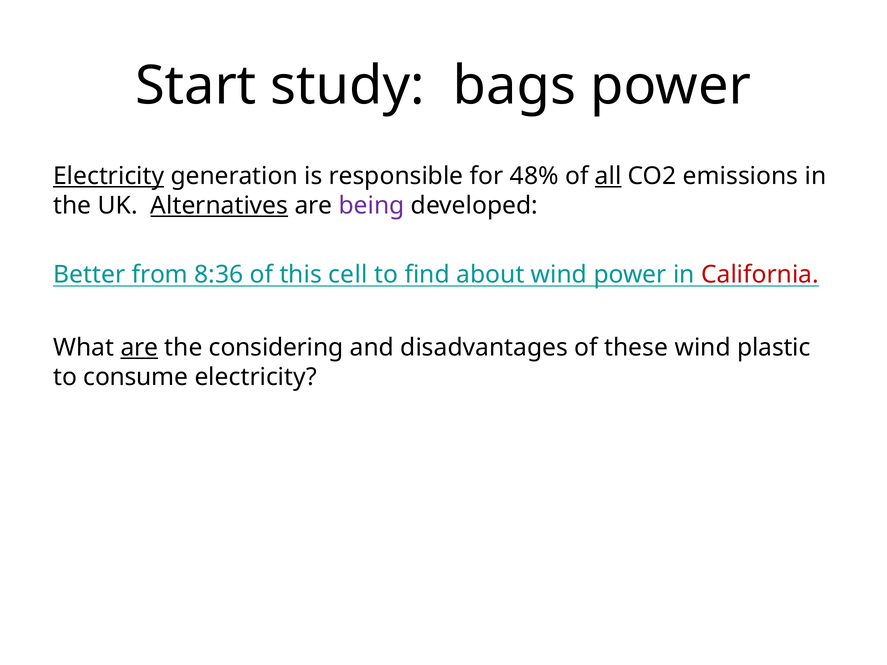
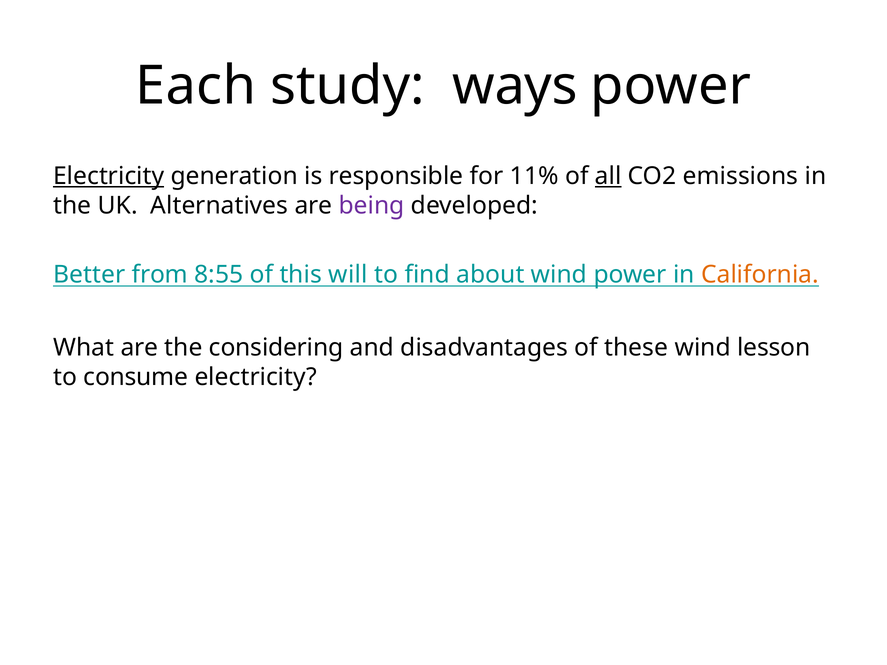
Start: Start -> Each (196, 86)
bags: bags -> ways (515, 86)
48%: 48% -> 11% (534, 176)
Alternatives underline: present -> none (219, 206)
8:36: 8:36 -> 8:55 (219, 275)
cell: cell -> will (348, 275)
California colour: red -> orange (760, 275)
are underline: present -> none (139, 348)
plastic: plastic -> lesson (774, 348)
